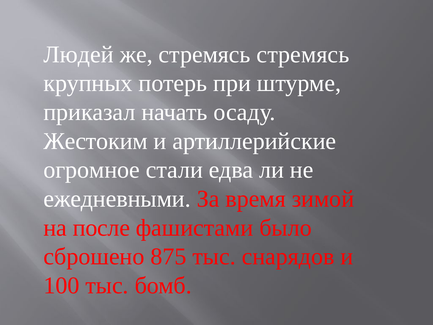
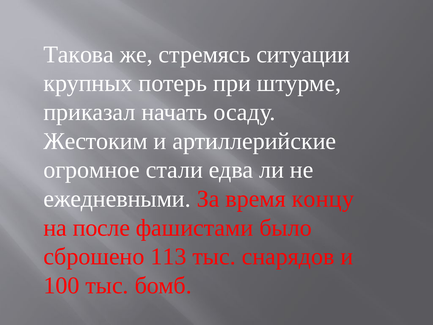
Людей: Людей -> Такова (79, 54)
стремясь стремясь: стремясь -> ситуации (303, 54)
зимой: зимой -> концу (323, 199)
875: 875 -> 113 (169, 256)
